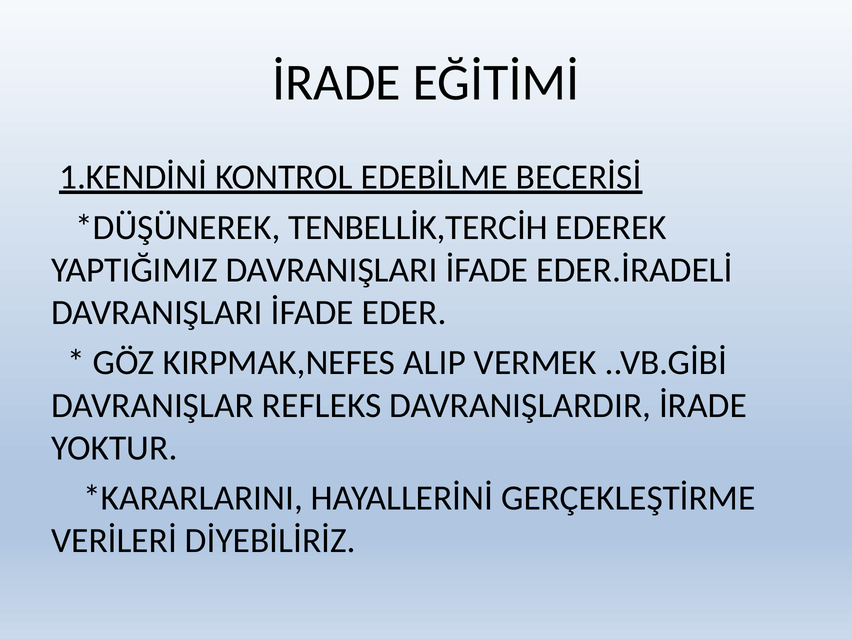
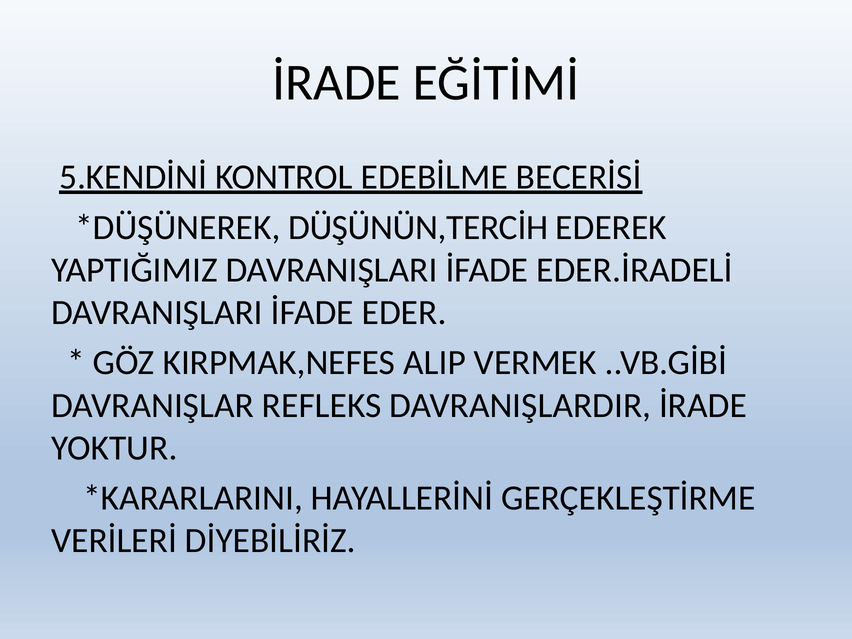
1.KENDİNİ: 1.KENDİNİ -> 5.KENDİNİ (133, 177)
TENBELLİK,TERCİH: TENBELLİK,TERCİH -> DÜŞÜNÜN,TERCİH (418, 227)
